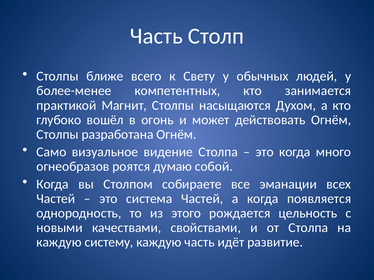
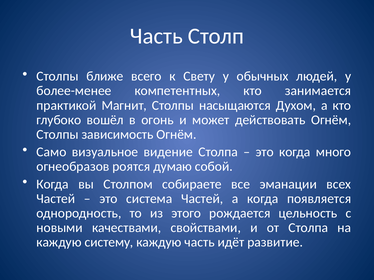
разработана: разработана -> зависимость (118, 135)
